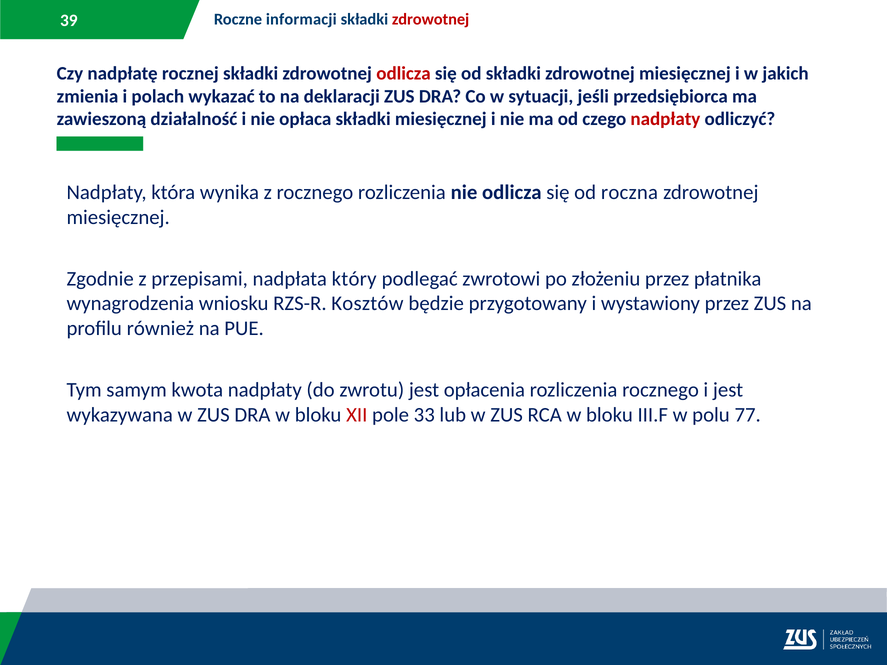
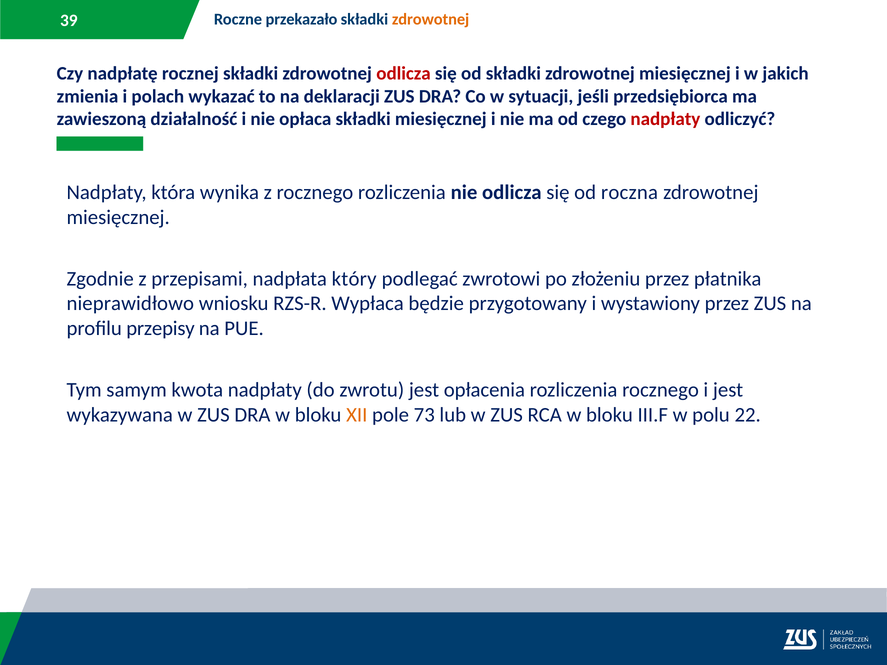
informacji: informacji -> przekazało (301, 19)
zdrowotnej colour: red -> orange (431, 19)
wynagrodzenia: wynagrodzenia -> nieprawidłowo (130, 304)
Kosztów: Kosztów -> Wypłaca (368, 304)
również: również -> przepisy (160, 329)
XII colour: red -> orange (357, 415)
33: 33 -> 73 (424, 415)
77: 77 -> 22 (748, 415)
